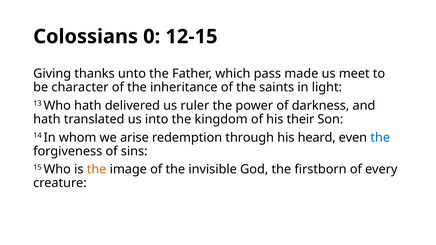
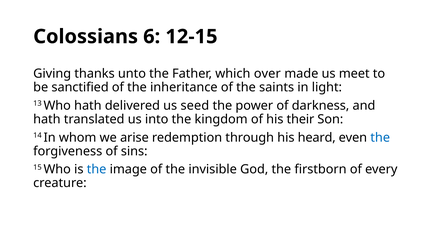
0: 0 -> 6 (152, 37)
pass: pass -> over (267, 74)
character: character -> sanctified (80, 87)
ruler: ruler -> seed (195, 106)
the colour: orange -> blue (97, 170)
